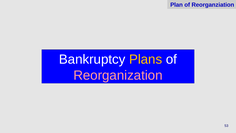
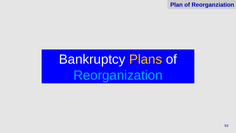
Reorganization colour: pink -> light blue (118, 75)
